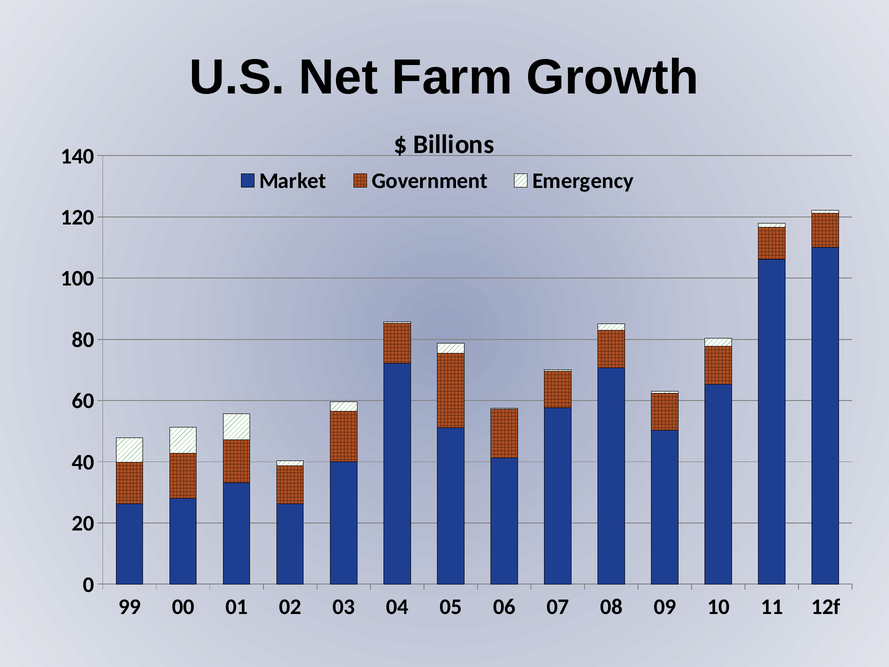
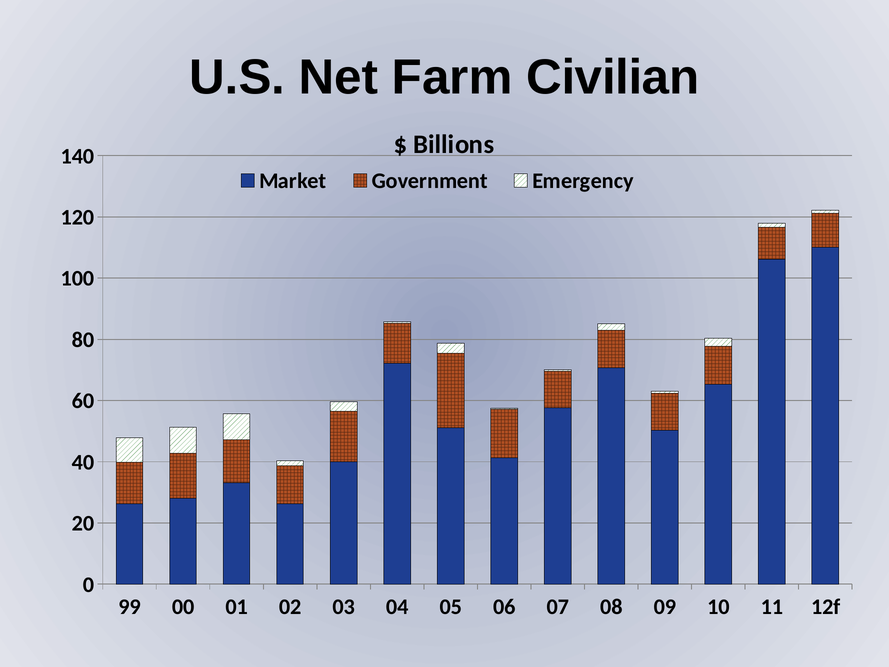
Growth: Growth -> Civilian (613, 78)
